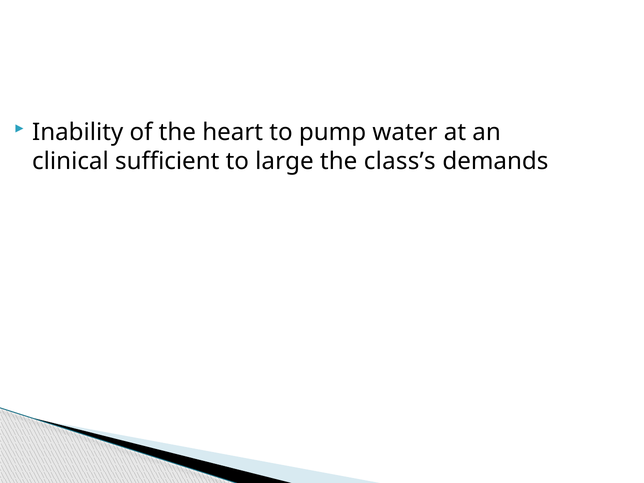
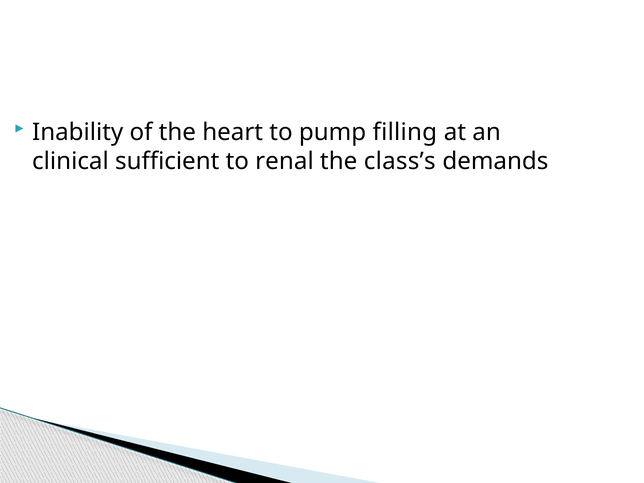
water: water -> filling (405, 132)
large: large -> renal (284, 161)
